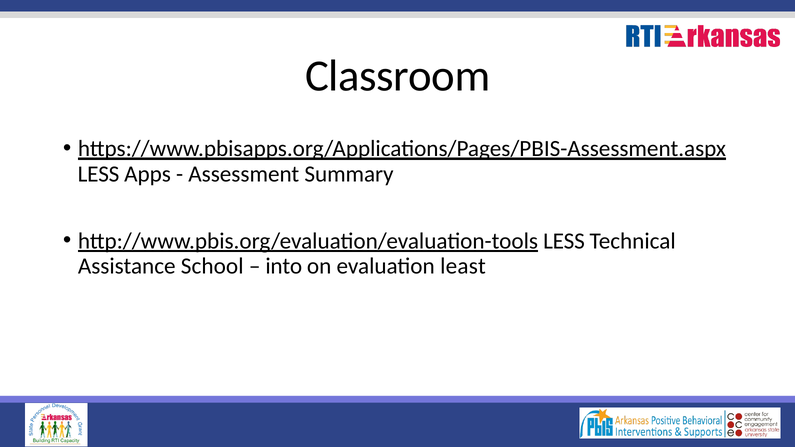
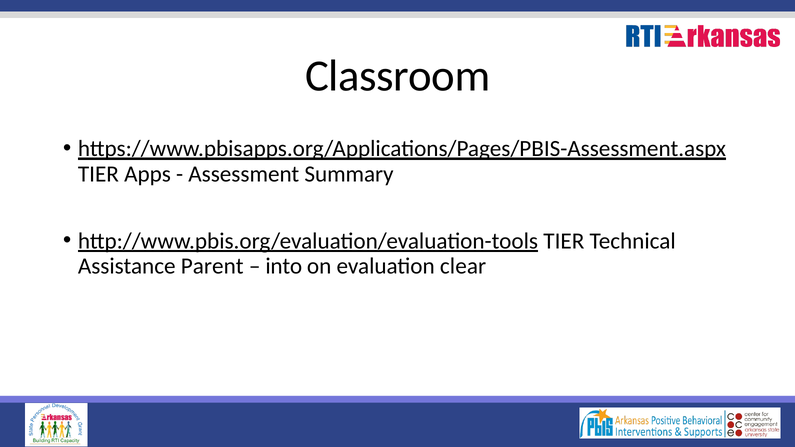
LESS: LESS -> TIER (98, 174)
http://www.pbis.org/evaluation/evaluation-tools LESS: LESS -> TIER (564, 241)
School: School -> Parent (212, 266)
least: least -> clear (463, 266)
